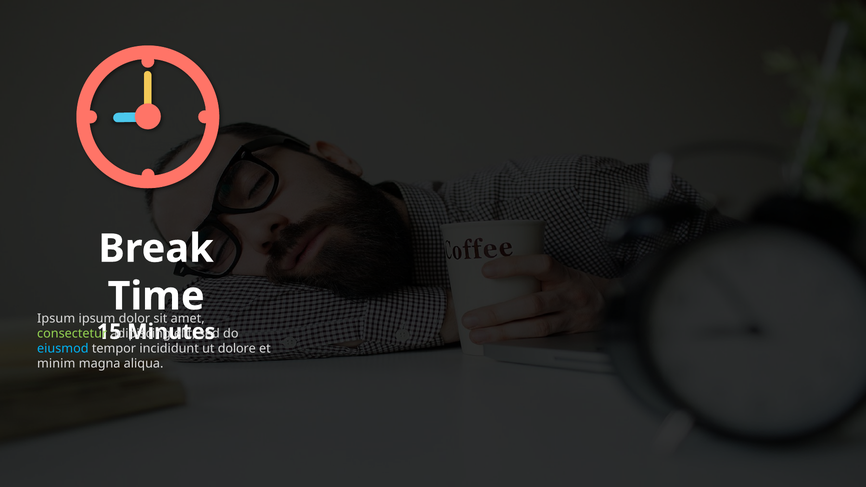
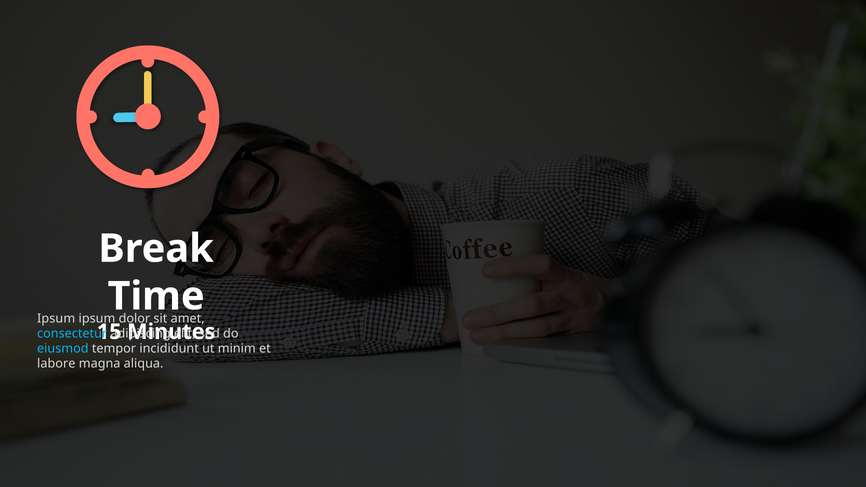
consectetur colour: light green -> light blue (72, 334)
dolore: dolore -> minim (237, 349)
minim: minim -> labore (56, 364)
